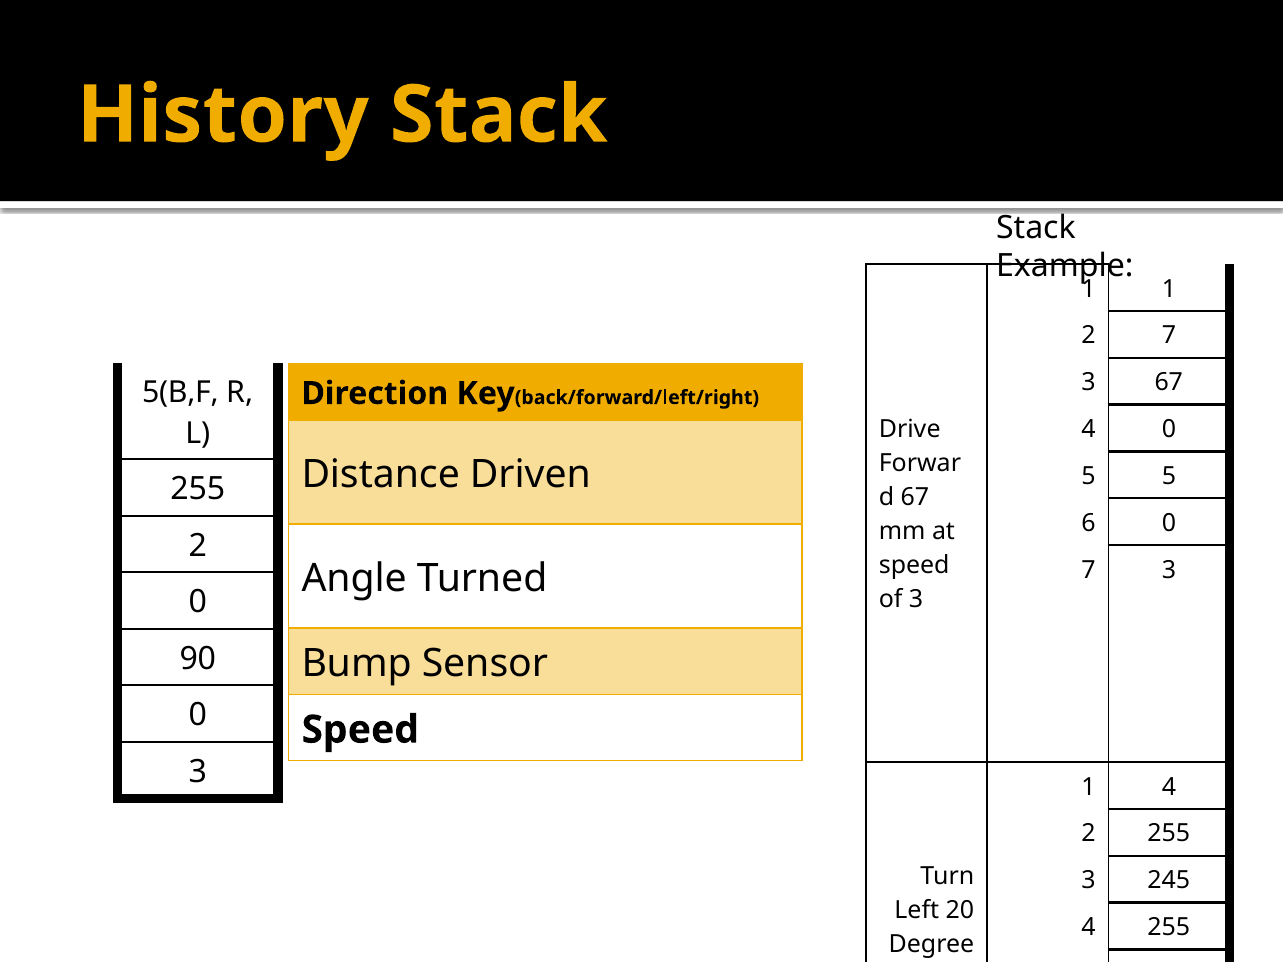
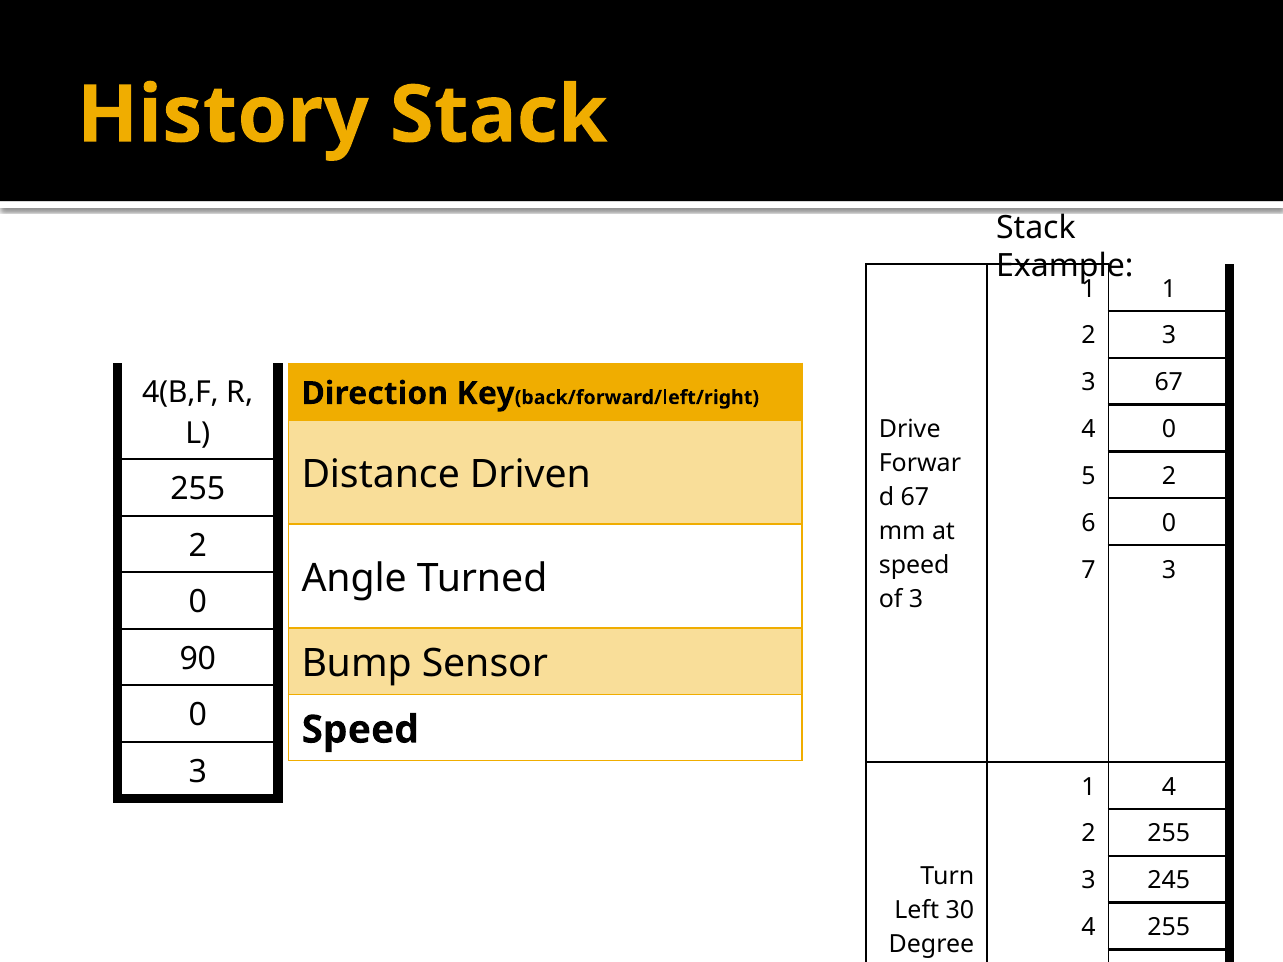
2 7: 7 -> 3 (1169, 336)
5(B,F: 5(B,F -> 4(B,F (180, 392)
5 5: 5 -> 2 (1169, 476)
20: 20 -> 30 (960, 911)
